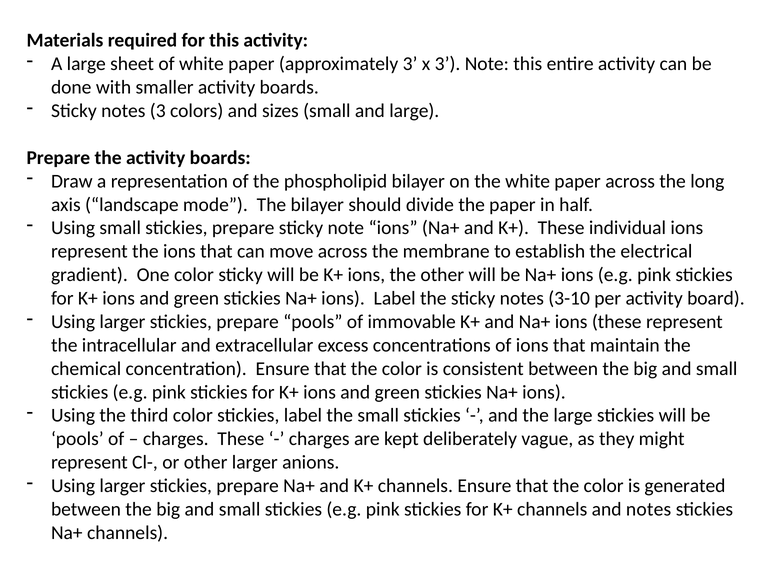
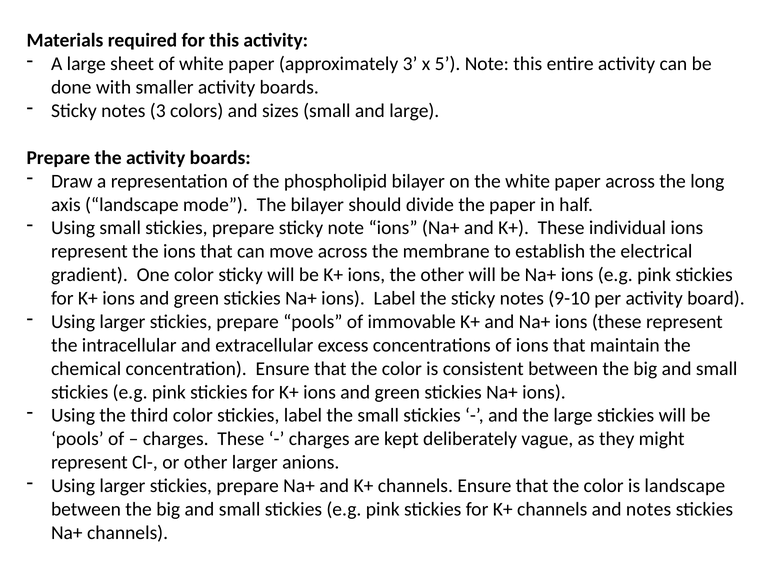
x 3: 3 -> 5 (448, 64)
3-10: 3-10 -> 9-10 (569, 299)
is generated: generated -> landscape (685, 486)
